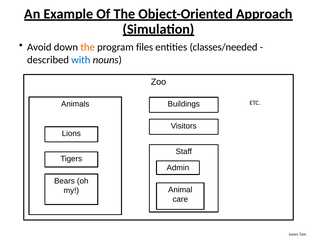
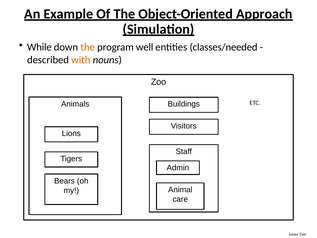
Avoid: Avoid -> While (39, 47)
files: files -> well (145, 47)
with colour: blue -> orange (81, 60)
